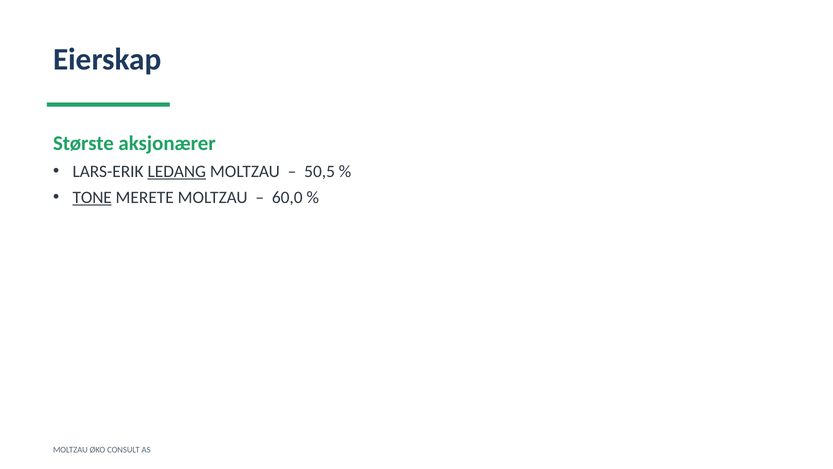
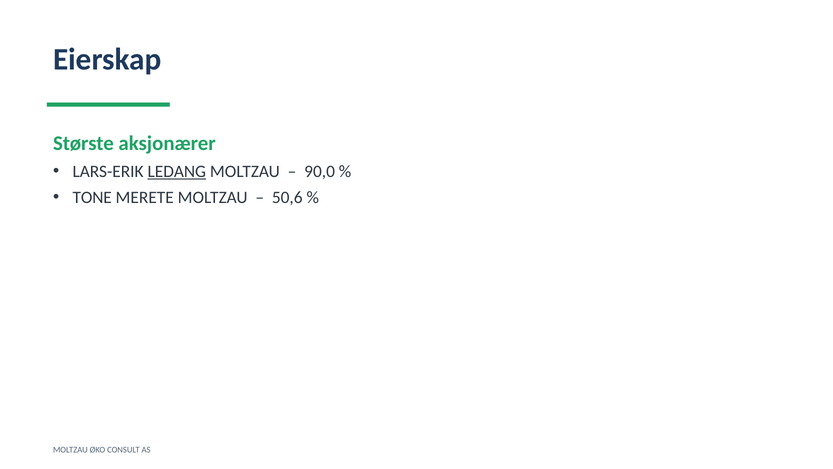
50,5: 50,5 -> 90,0 (320, 171)
TONE underline: present -> none (92, 197)
60,0: 60,0 -> 50,6 (287, 197)
